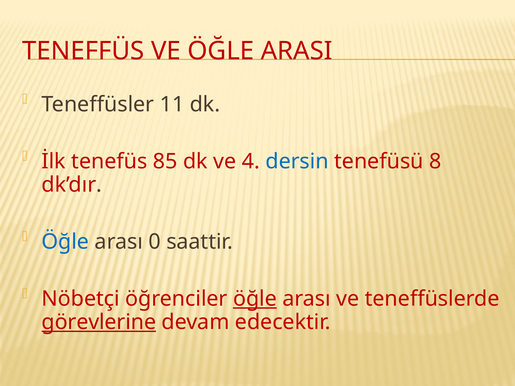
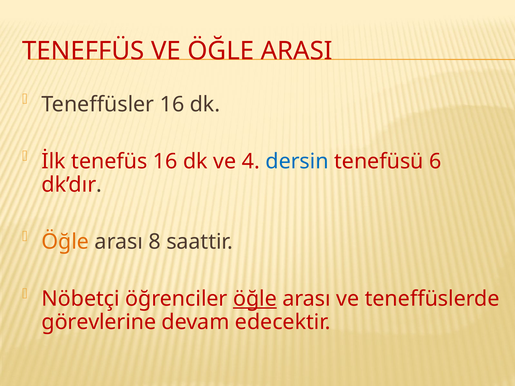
Teneffüsler 11: 11 -> 16 (172, 104)
tenefüs 85: 85 -> 16 (165, 162)
8: 8 -> 6 (435, 162)
Öğle colour: blue -> orange (65, 242)
0: 0 -> 8 (155, 242)
görevlerine underline: present -> none (99, 322)
